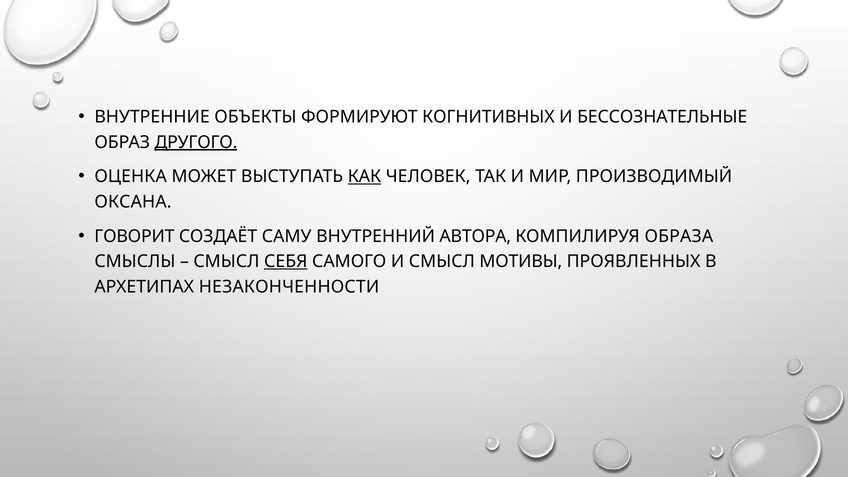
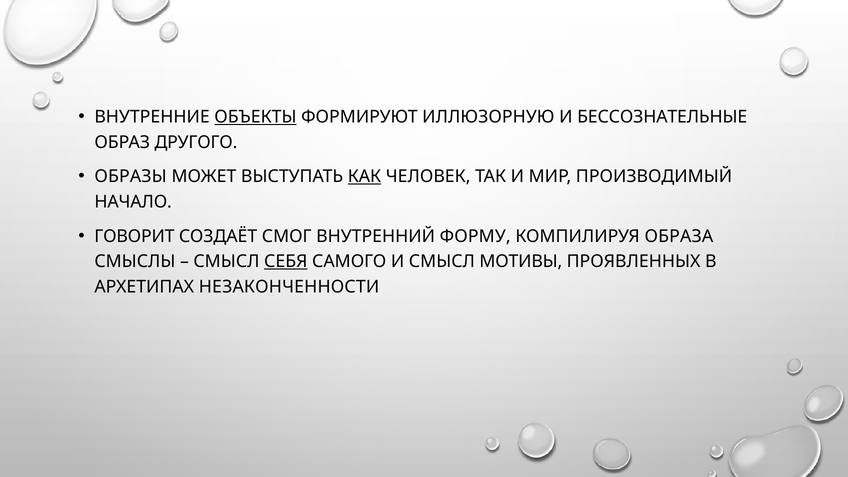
ОБЪЕКТЫ underline: none -> present (255, 117)
КОГНИТИВНЫХ: КОГНИТИВНЫХ -> ИЛЛЮЗОРНУЮ (488, 117)
ДРУГОГО underline: present -> none (196, 142)
ОЦЕНКА: ОЦЕНКА -> ОБРАЗЫ (131, 176)
ОКСАНА: ОКСАНА -> НАЧАЛО (133, 202)
САМУ: САМУ -> СМОГ (287, 236)
АВТОРА: АВТОРА -> ФОРМУ (475, 236)
